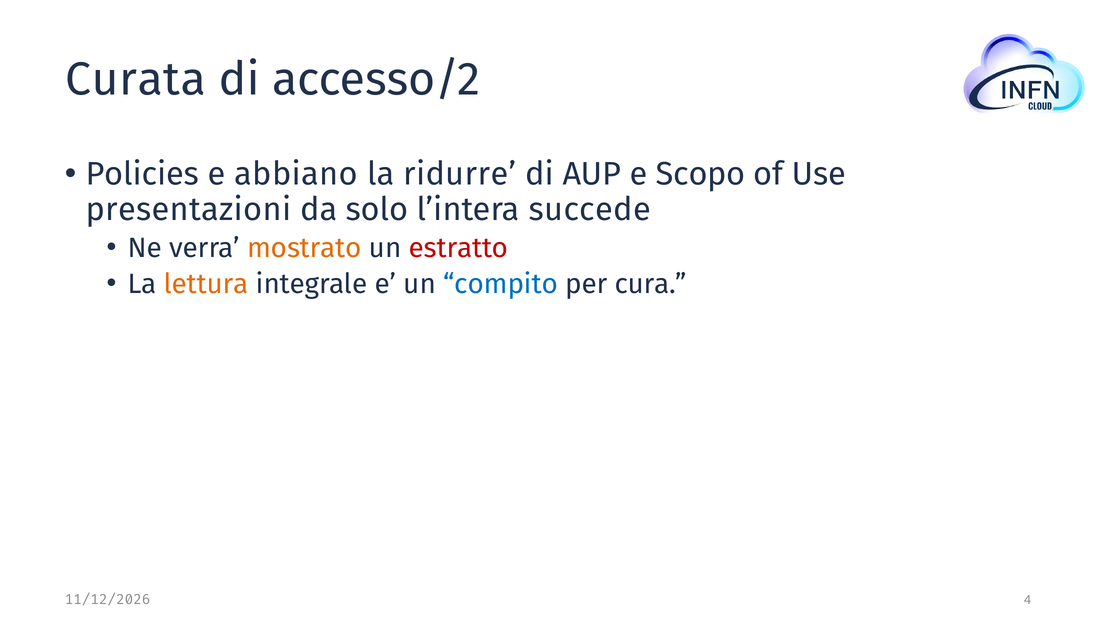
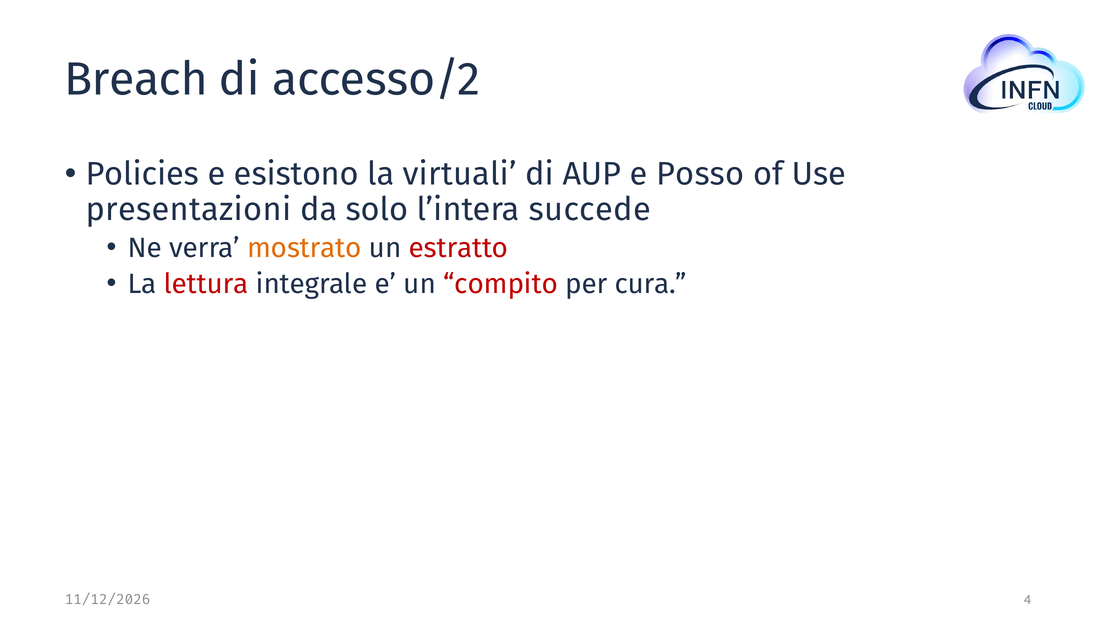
Curata: Curata -> Breach (136, 79)
abbiano: abbiano -> esistono (296, 174)
ridurre: ridurre -> virtuali (460, 174)
Scopo: Scopo -> Posso (700, 174)
lettura colour: orange -> red (206, 284)
compito colour: blue -> red (501, 284)
